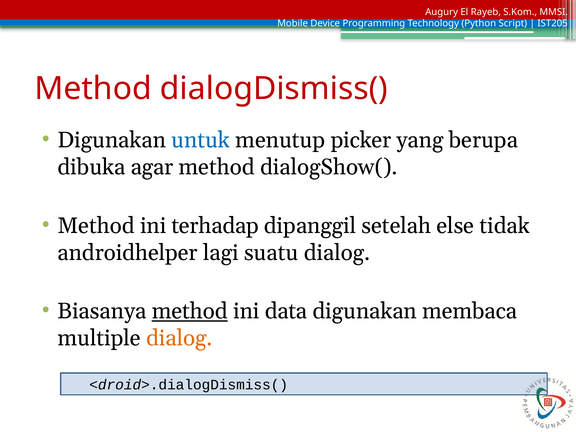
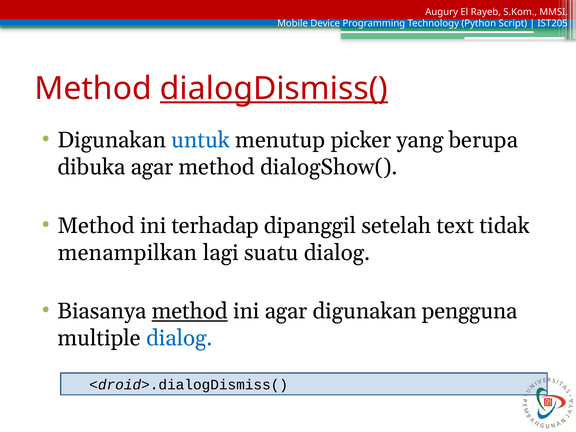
dialogDismiss( underline: none -> present (274, 89)
else: else -> text (455, 226)
androidhelper: androidhelper -> menampilkan (128, 253)
ini data: data -> agar (286, 311)
membaca: membaca -> pengguna (470, 311)
dialog colour: orange -> blue (179, 338)
